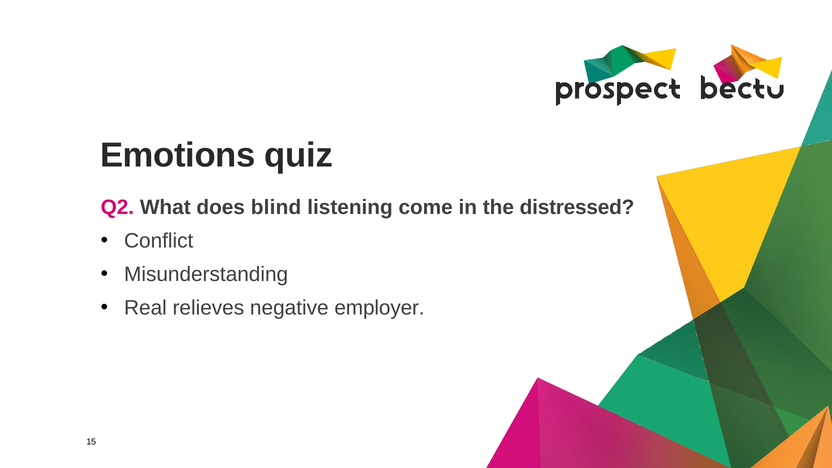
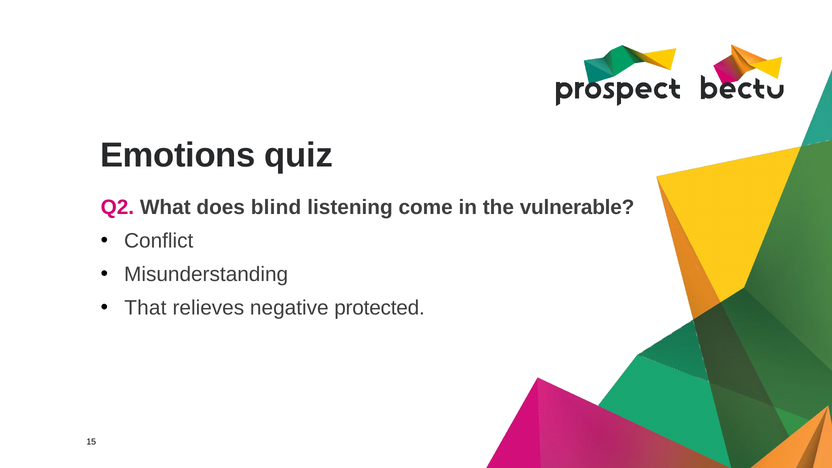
distressed: distressed -> vulnerable (577, 207)
Real: Real -> That (145, 308)
employer: employer -> protected (380, 308)
